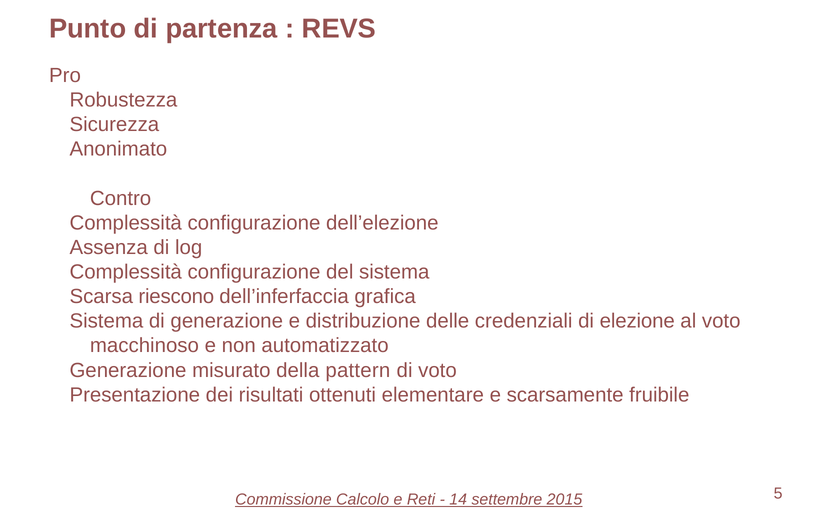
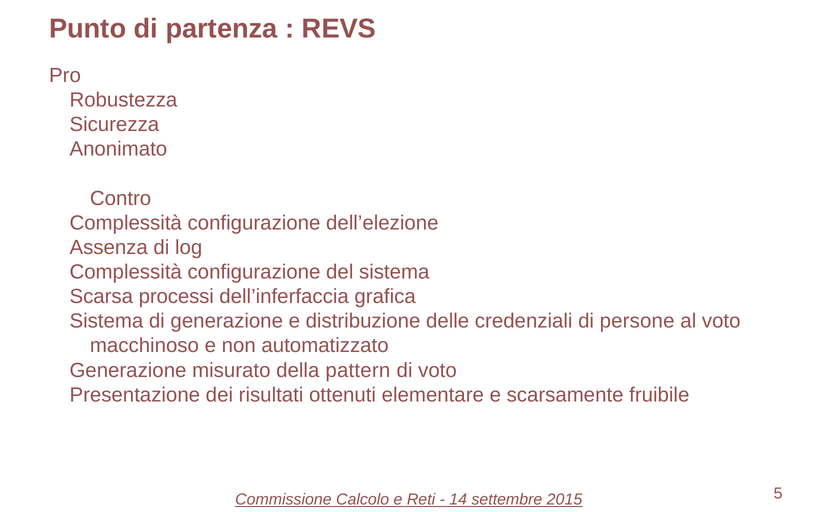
riescono: riescono -> processi (176, 296)
elezione: elezione -> persone (637, 321)
